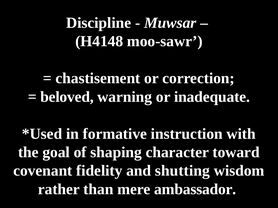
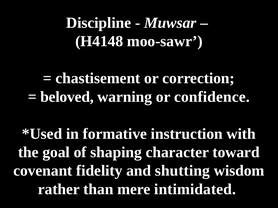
inadequate: inadequate -> confidence (212, 97)
ambassador: ambassador -> intimidated (195, 190)
